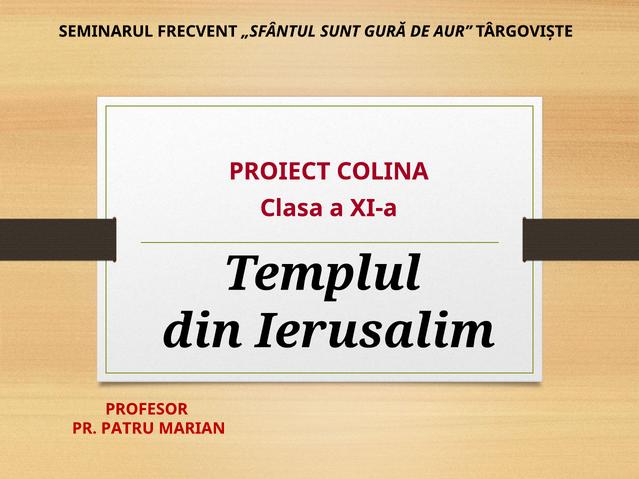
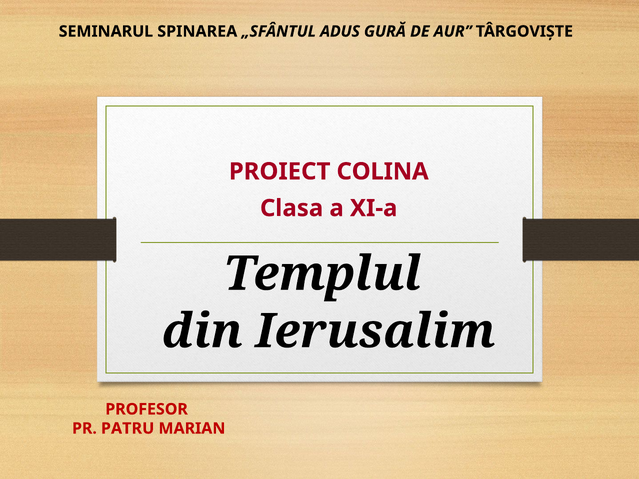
FRECVENT: FRECVENT -> SPINAREA (197, 31)
SUNT: SUNT -> ADUS (340, 31)
